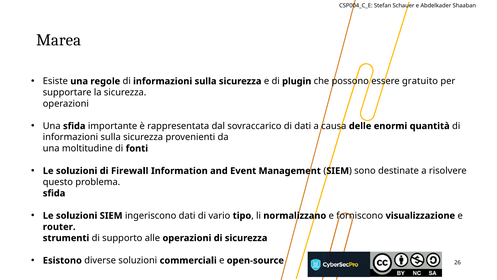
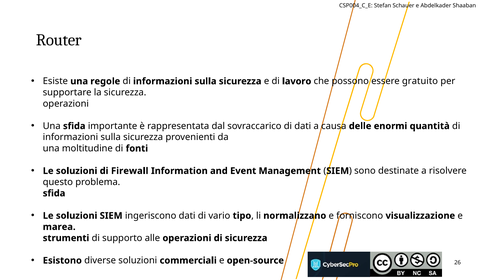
Marea: Marea -> Router (59, 40)
plugin: plugin -> lavoro (297, 81)
router: router -> marea (59, 227)
